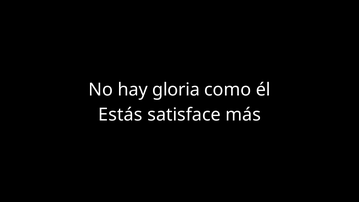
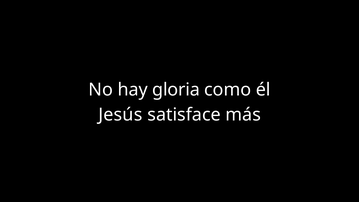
Estás: Estás -> Jesús (120, 115)
